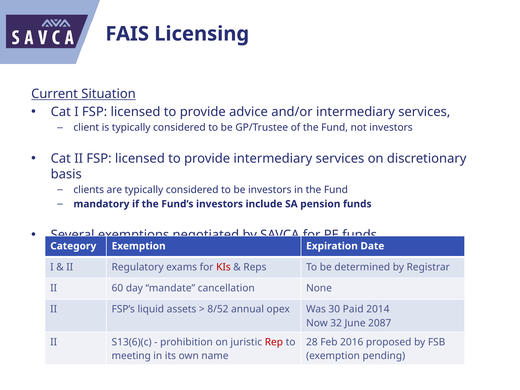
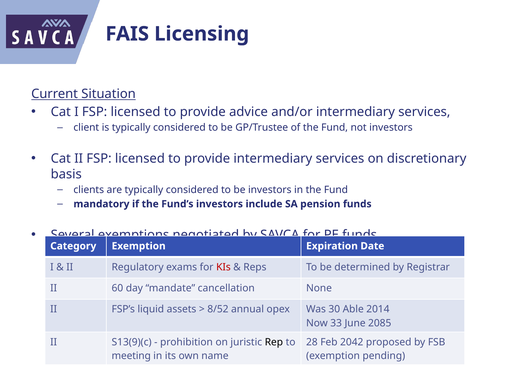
Paid: Paid -> Able (353, 309)
32: 32 -> 33 (336, 323)
2087: 2087 -> 2085 (380, 323)
S13(6)(c: S13(6)(c -> S13(9)(c (132, 342)
Rep colour: red -> black (274, 342)
2016: 2016 -> 2042 (352, 342)
